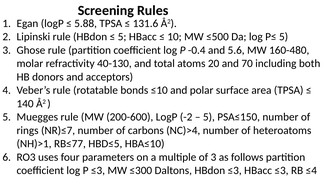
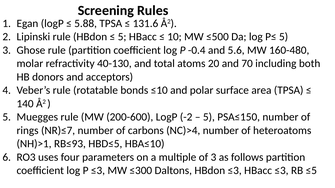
RB≤77: RB≤77 -> RB≤93 (70, 144)
≤4: ≤4 -> ≤5 (311, 171)
